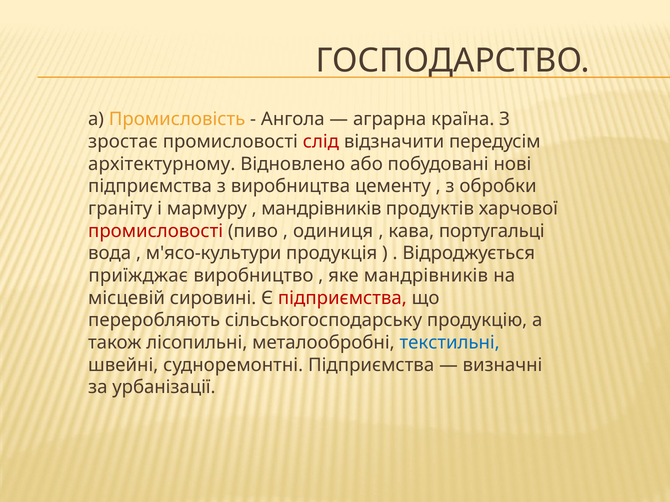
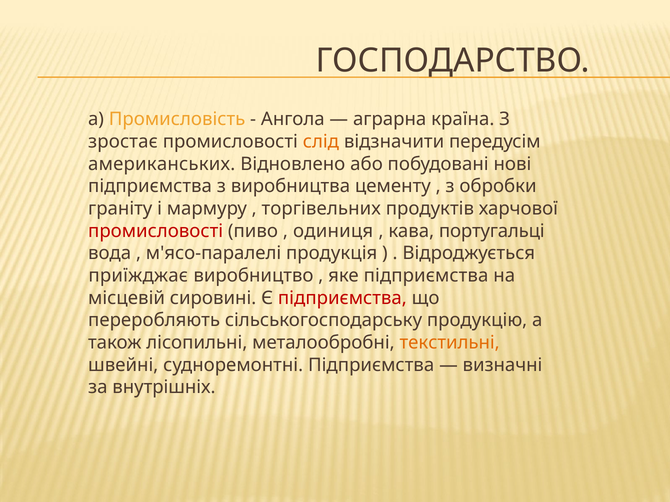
слід colour: red -> orange (321, 142)
архітектурному: архітектурному -> американських (162, 164)
мандрівників: мандрівників -> торгівельних (321, 209)
м'ясо-культури: м'ясо-культури -> м'ясо-паралелі (214, 254)
яке мандрівників: мандрівників -> підприємства (426, 276)
текстильні colour: blue -> orange (450, 343)
урбанізації: урбанізації -> внутрішніх (164, 388)
